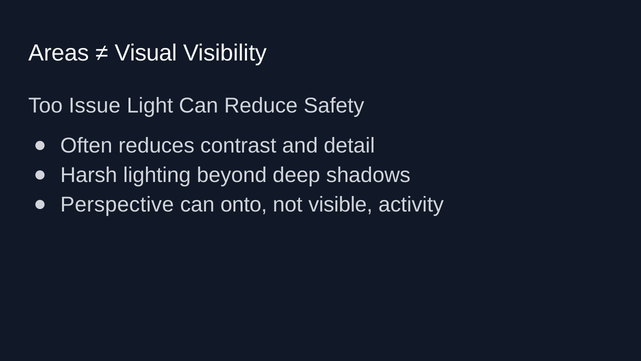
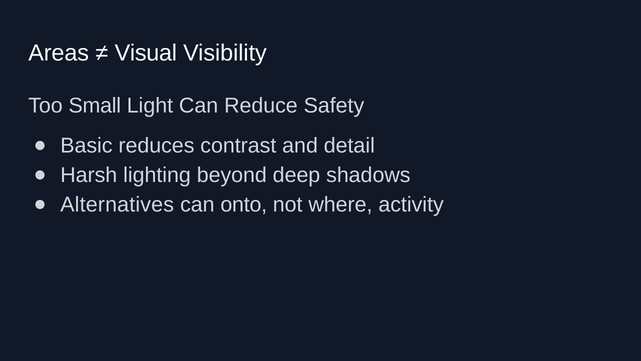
Issue: Issue -> Small (95, 105)
Often: Often -> Basic (86, 145)
Perspective: Perspective -> Alternatives (117, 204)
visible: visible -> where (340, 204)
